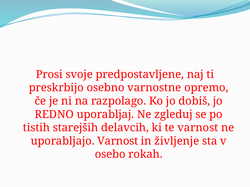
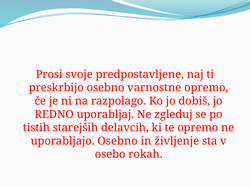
te varnost: varnost -> opremo (198, 128)
uporabljajo Varnost: Varnost -> Osebno (118, 141)
